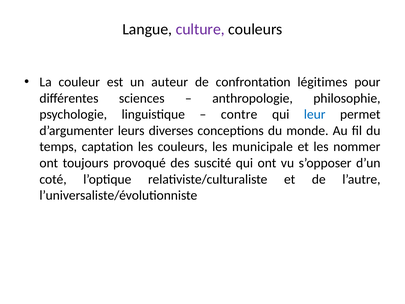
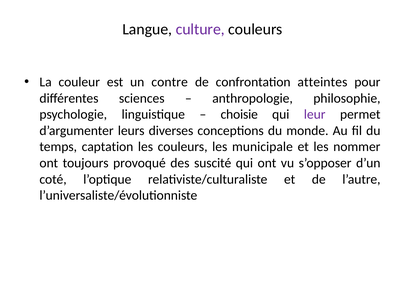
auteur: auteur -> contre (170, 82)
légitimes: légitimes -> atteintes (322, 82)
contre: contre -> choisie (239, 114)
leur colour: blue -> purple (315, 114)
